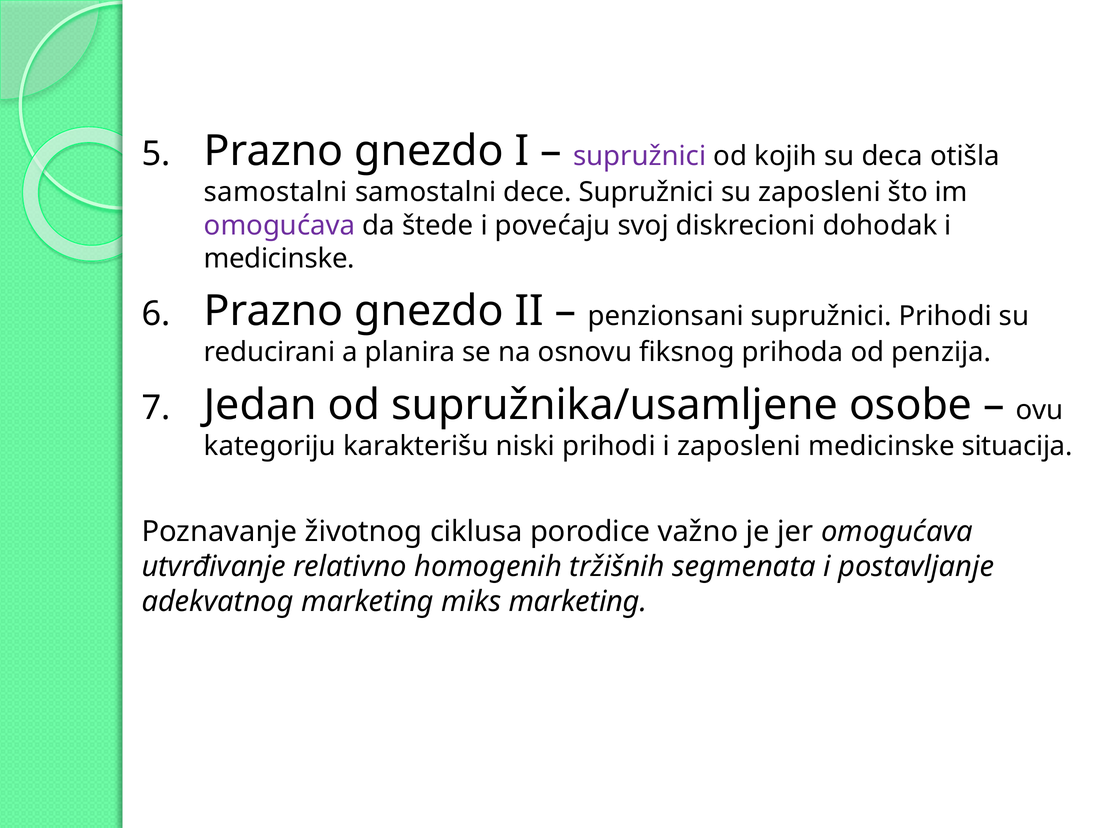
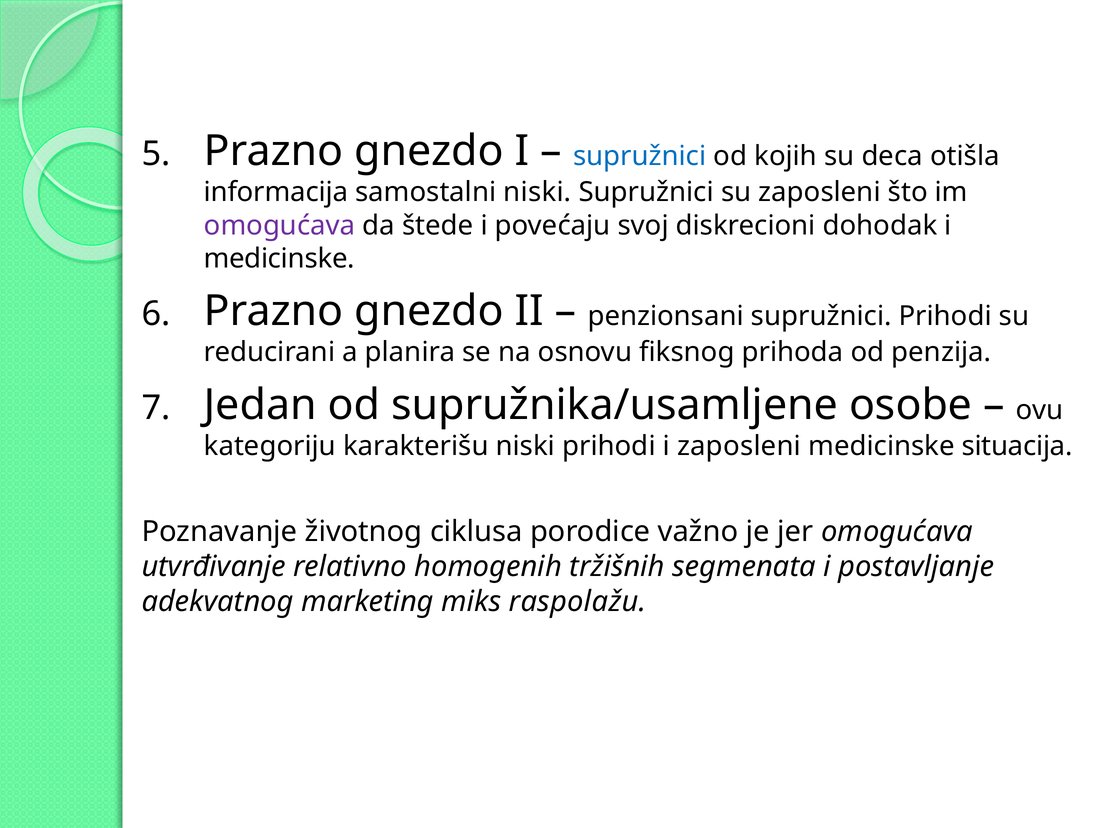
supružnici colour: purple -> blue (640, 156)
samostalni: samostalni -> informacija (276, 193)
samostalni dece: dece -> niski (537, 193)
miks marketing: marketing -> raspolažu (578, 602)
